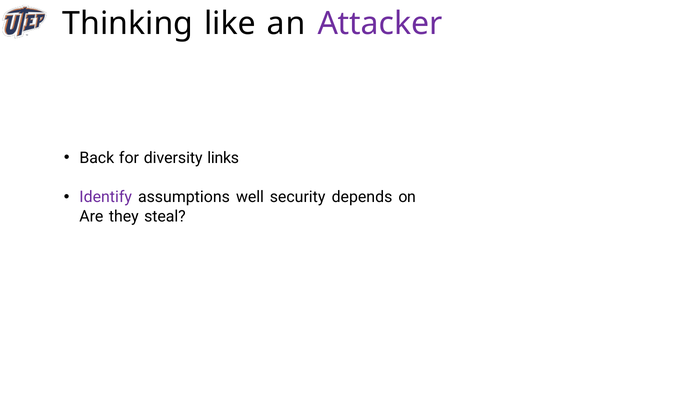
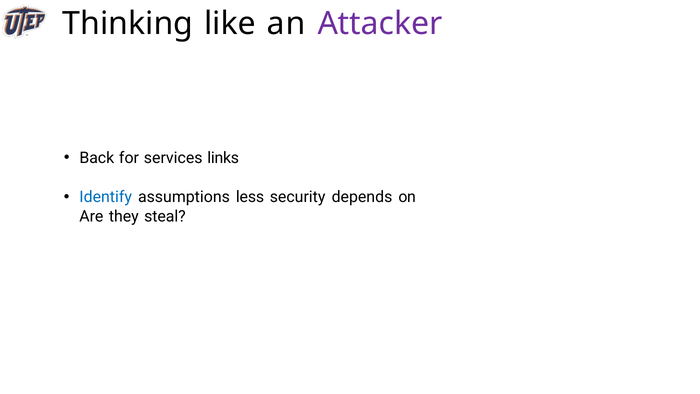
diversity: diversity -> services (173, 158)
Identify colour: purple -> blue (106, 197)
well: well -> less (250, 197)
